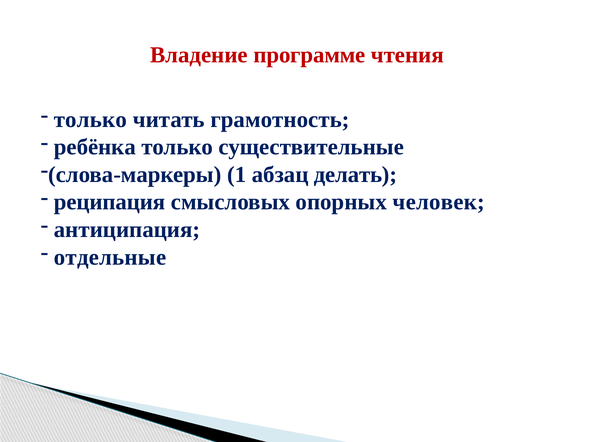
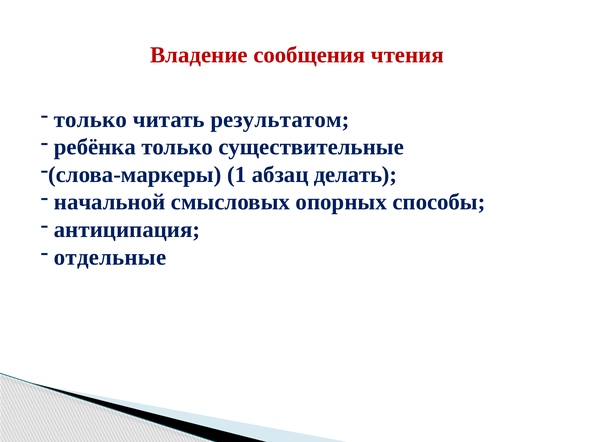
программе: программе -> сообщения (309, 55)
грамотность: грамотность -> результатом (280, 119)
реципация: реципация -> начальной (110, 202)
человек: человек -> способы (439, 202)
